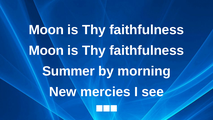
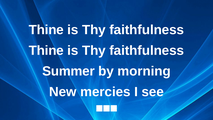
Moon: Moon -> Thine (46, 30)
Moon: Moon -> Thine (46, 51)
